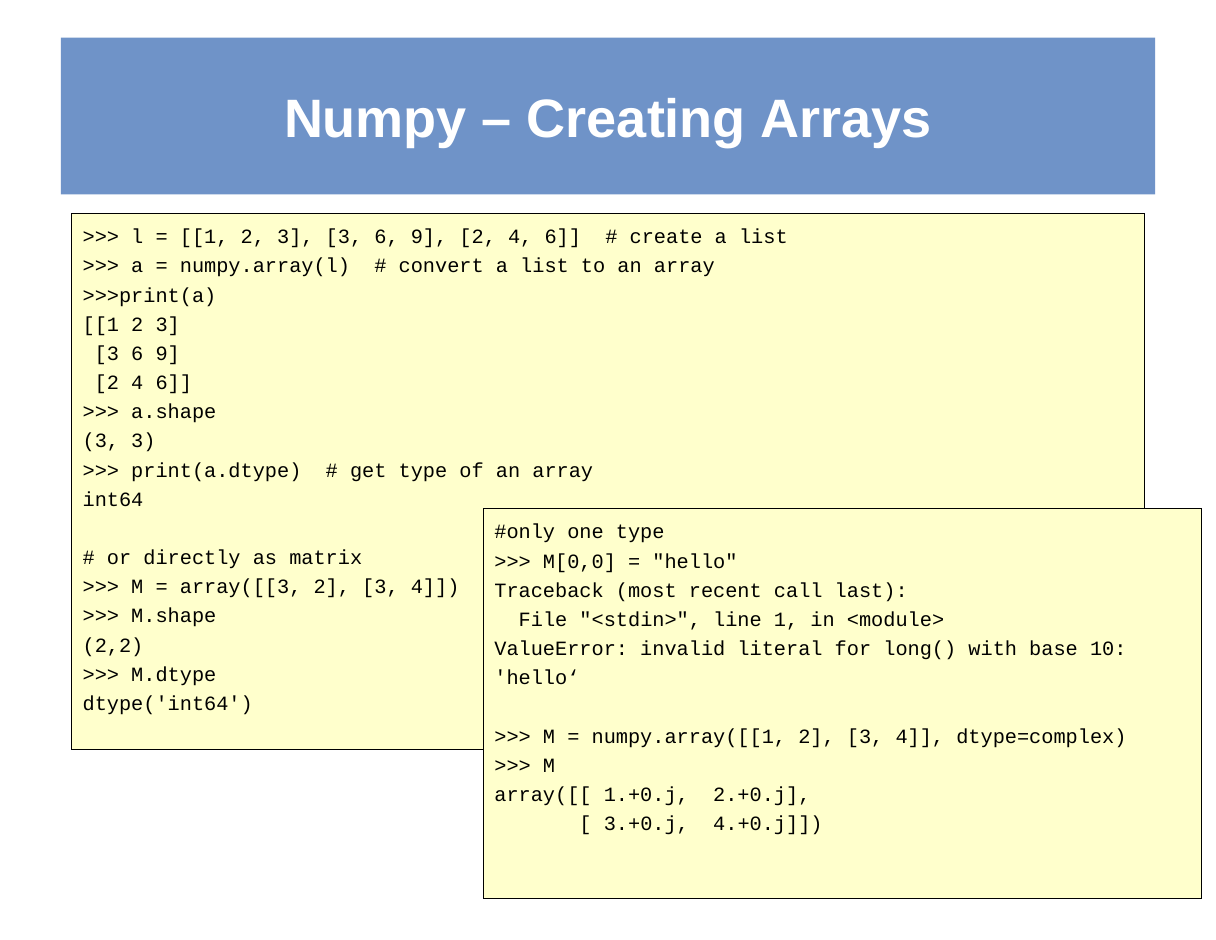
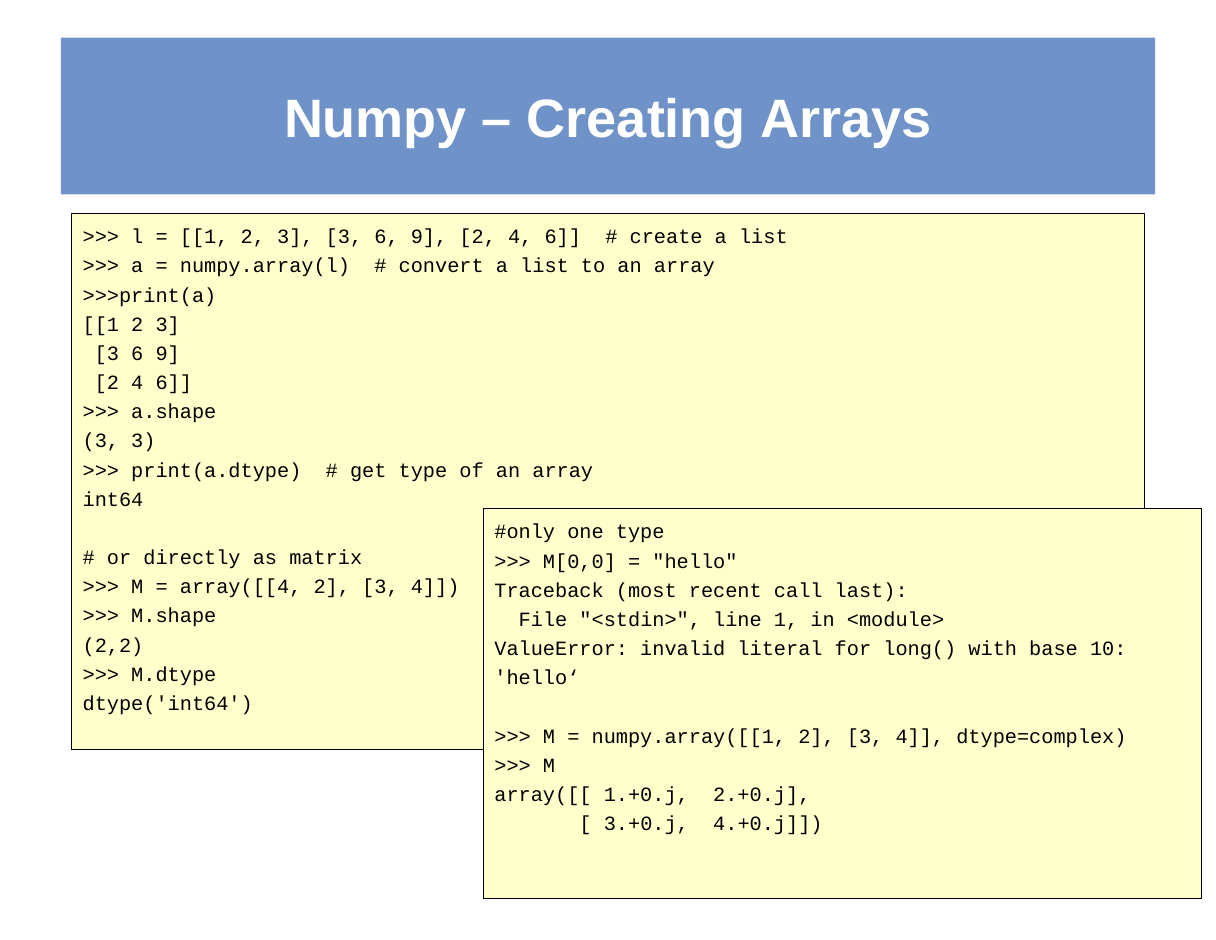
array([[3: array([[3 -> array([[4 (241, 587)
